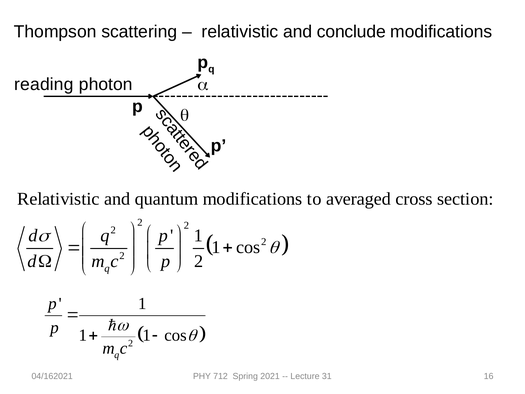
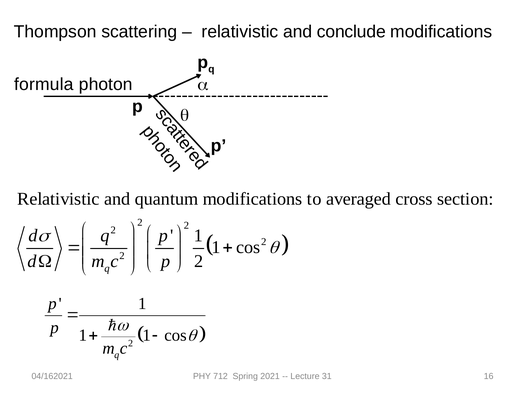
reading: reading -> formula (44, 84)
